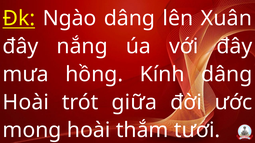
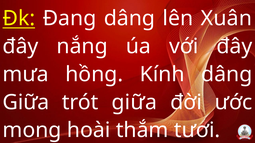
Ngào: Ngào -> Đang (69, 18)
Hoài: Hoài -> Giữa (26, 103)
